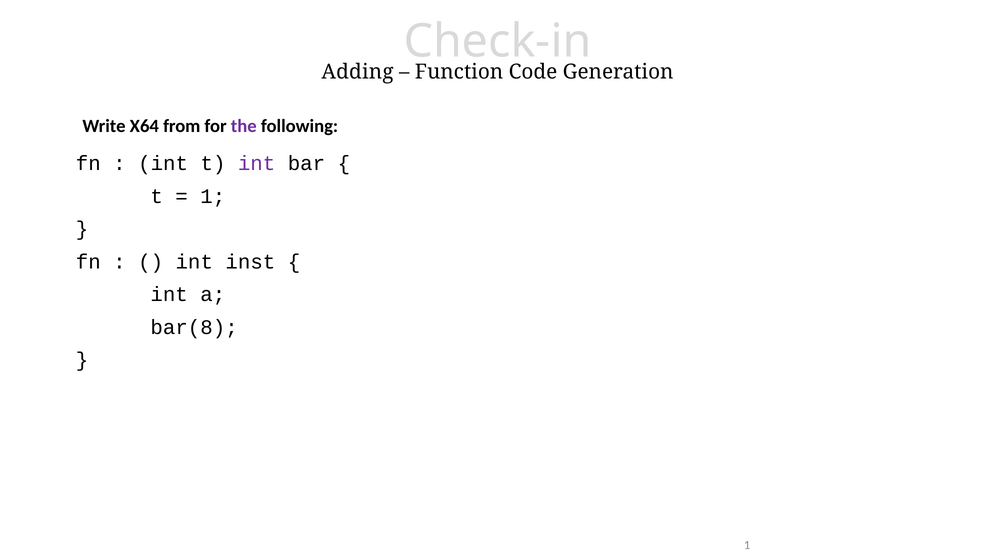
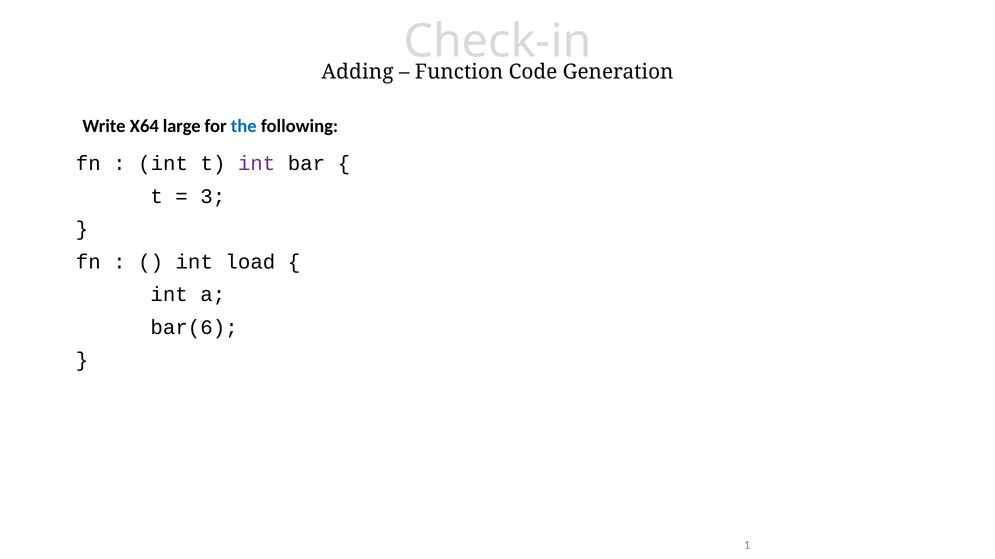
from: from -> large (182, 126)
the colour: purple -> blue (244, 126)
1: 1 -> 3 (213, 197)
inst: inst -> load (250, 262)
bar(8: bar(8 -> bar(6 (194, 328)
